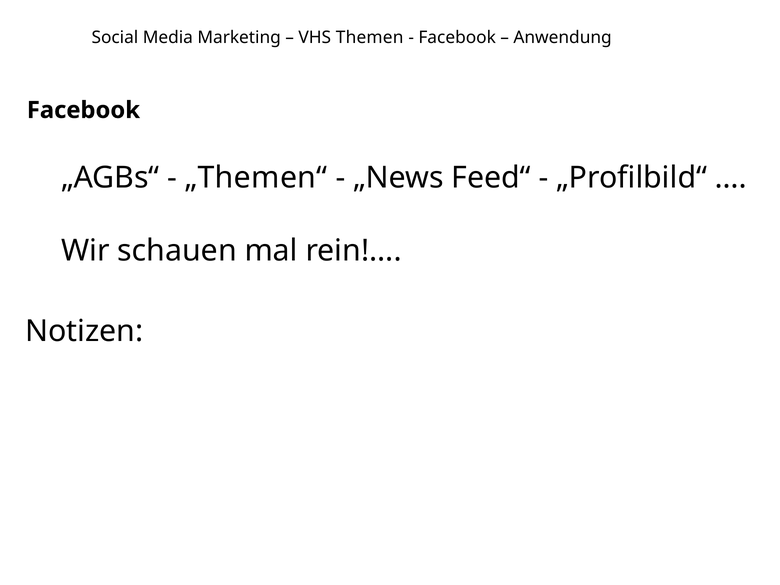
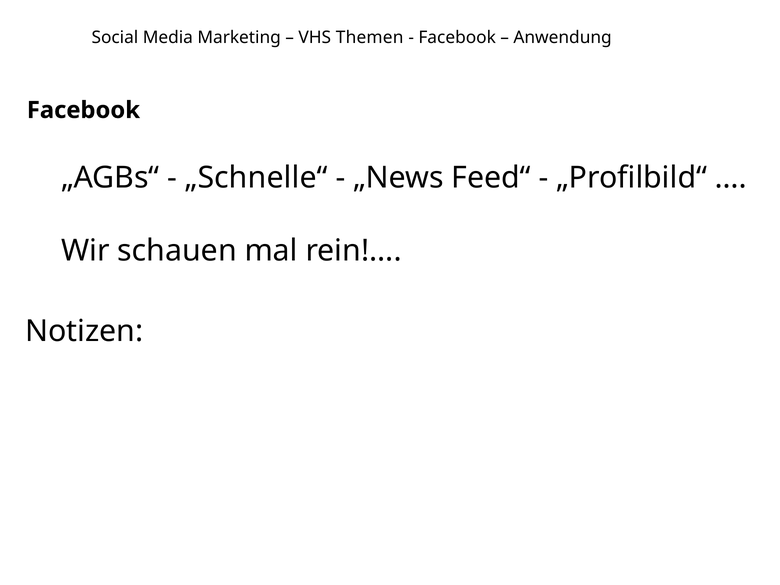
„Themen“: „Themen“ -> „Schnelle“ (256, 178)
